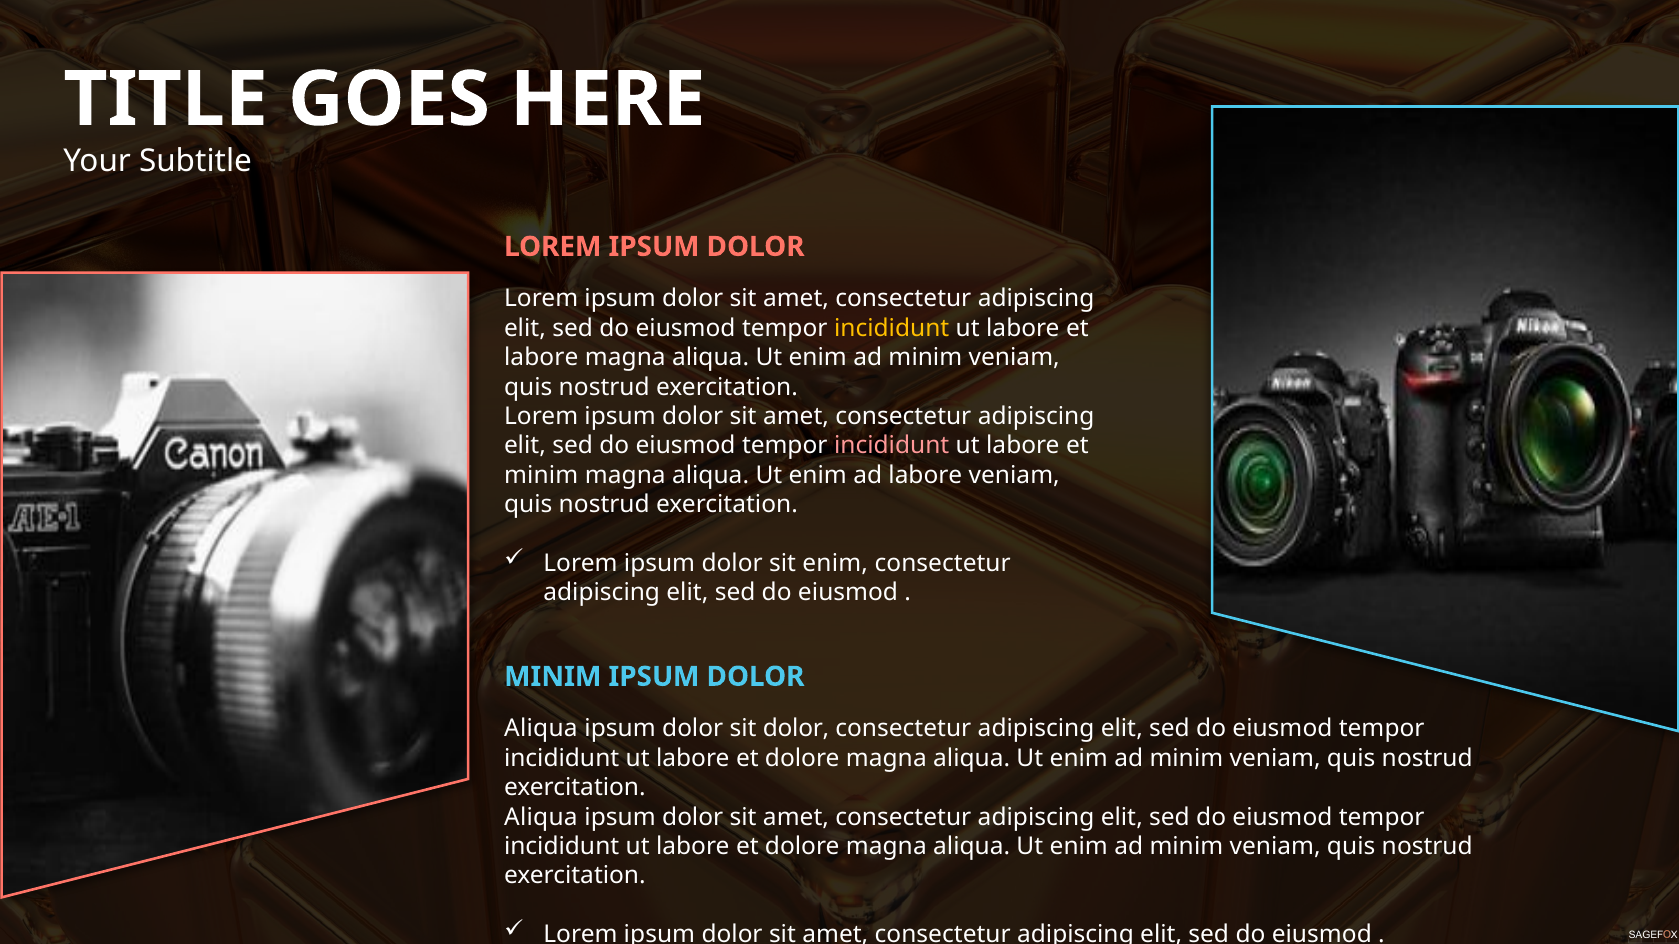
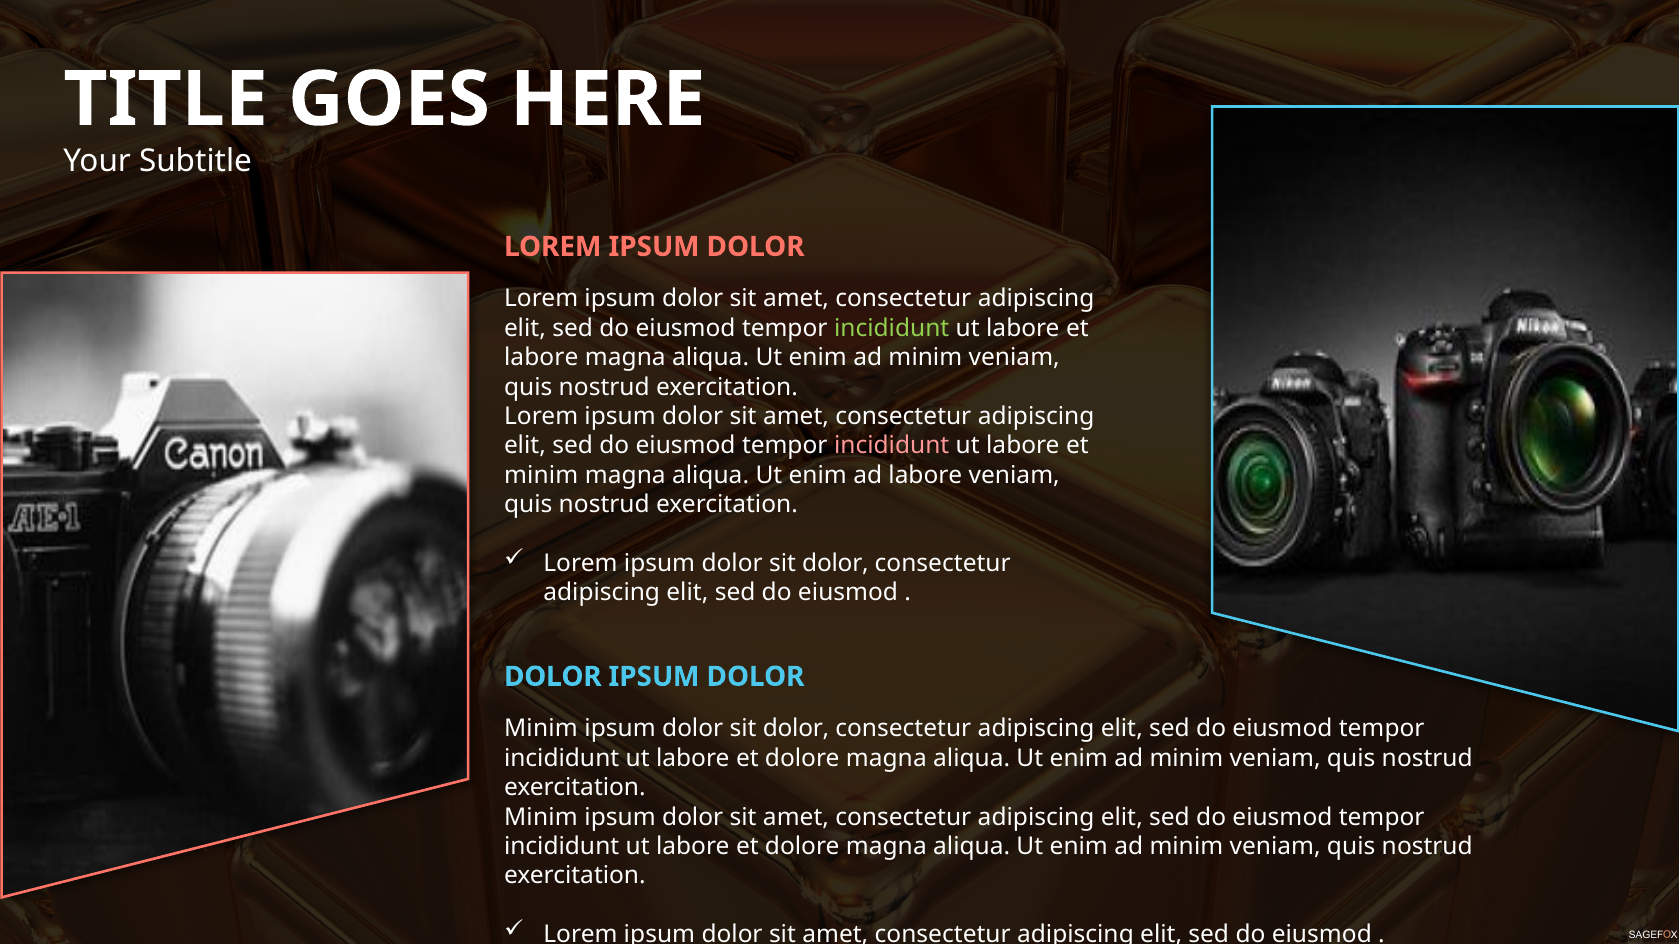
incididunt colour: yellow -> light green (892, 328)
enim: enim -> dolor (835, 564)
MINIM: MINIM -> DOLOR (553, 677)
Aliqua: Aliqua -> Minim (541, 729)
Aliqua: Aliqua -> Minim (541, 817)
